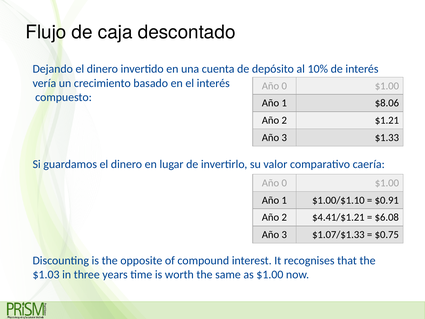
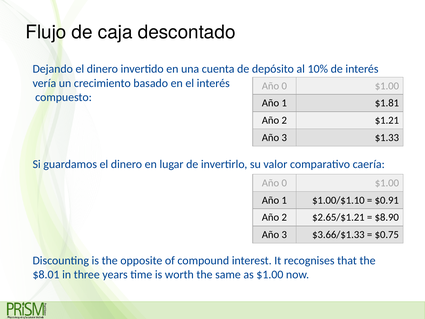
$8.06: $8.06 -> $1.81 (387, 103)
$4.41/$1.21: $4.41/$1.21 -> $2.65/$1.21 (338, 217)
$6.08: $6.08 -> $8.90 (387, 217)
$1.07/$1.33: $1.07/$1.33 -> $3.66/$1.33 (338, 235)
$1.03: $1.03 -> $8.01 (46, 274)
